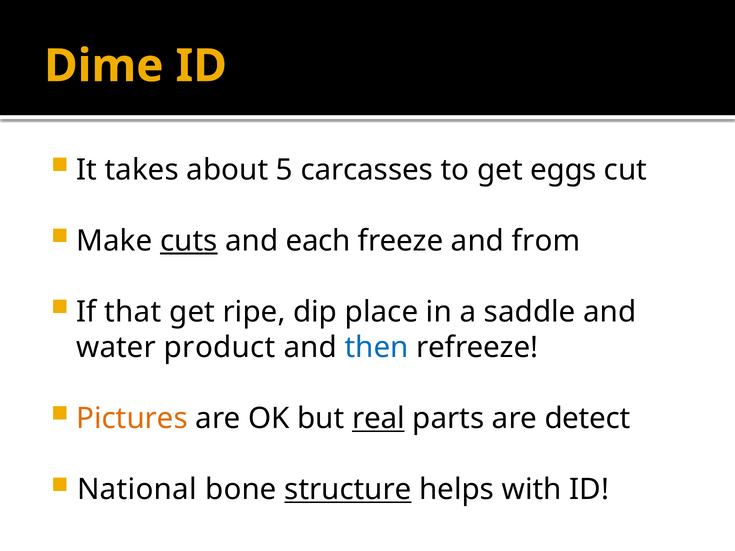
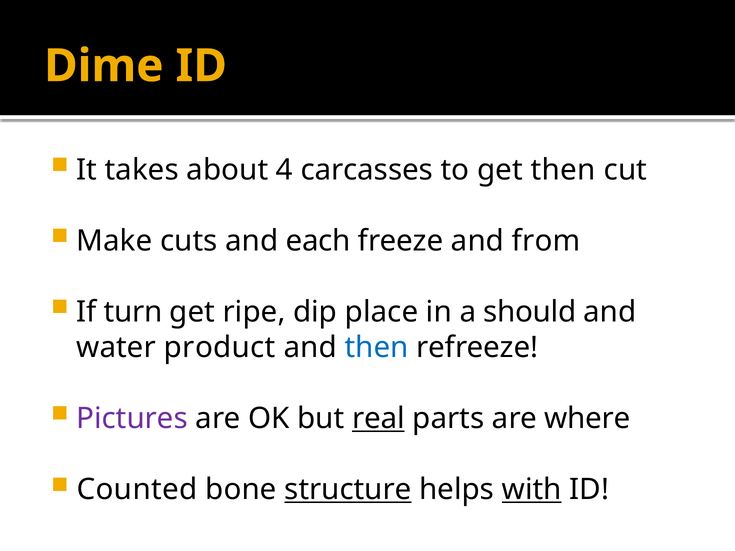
5: 5 -> 4 (284, 170)
get eggs: eggs -> then (563, 170)
cuts underline: present -> none (189, 241)
that: that -> turn (133, 312)
saddle: saddle -> should (530, 312)
Pictures colour: orange -> purple (132, 419)
detect: detect -> where (587, 419)
National: National -> Counted (137, 490)
with underline: none -> present (532, 490)
